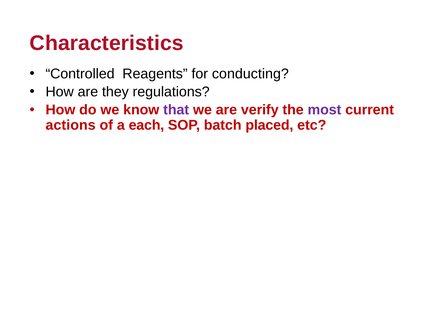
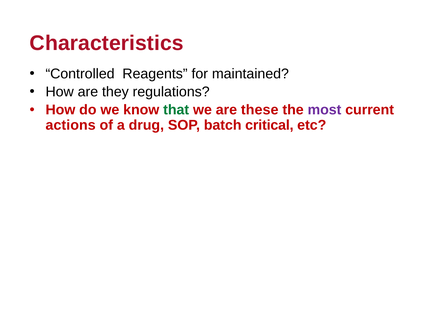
conducting: conducting -> maintained (250, 74)
that colour: purple -> green (176, 110)
verify: verify -> these (260, 110)
each: each -> drug (146, 125)
placed: placed -> critical (269, 125)
